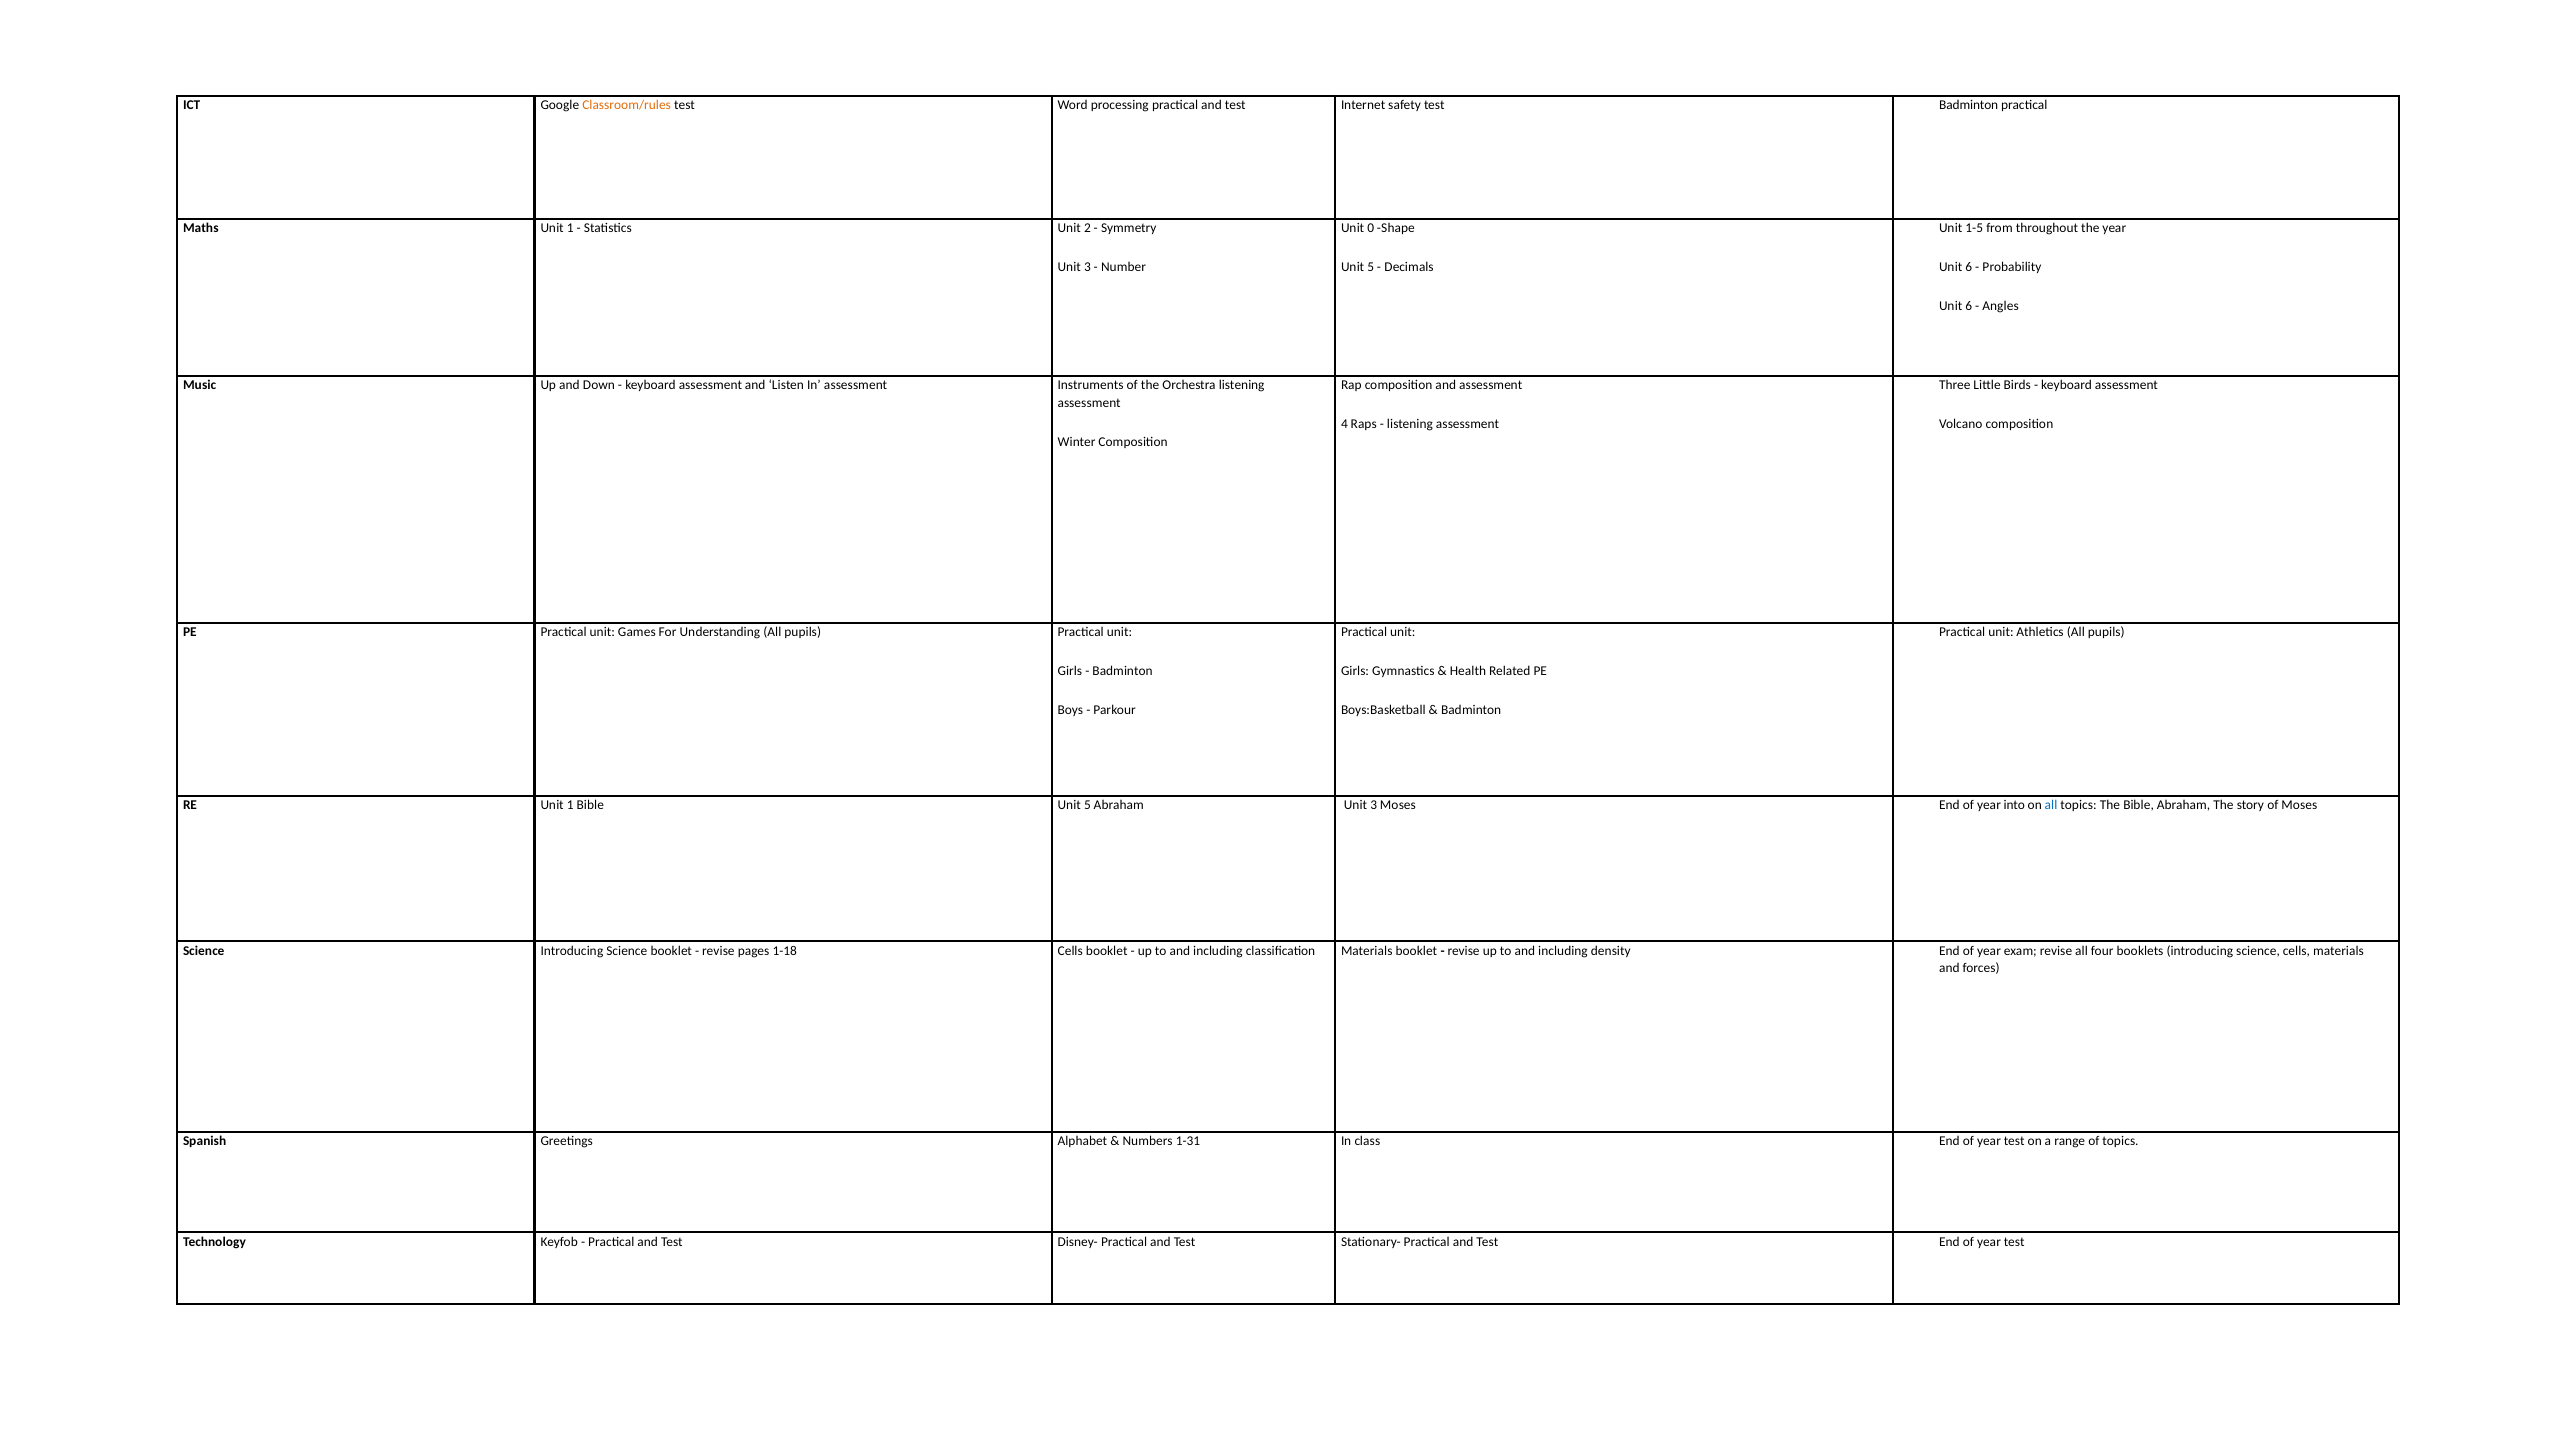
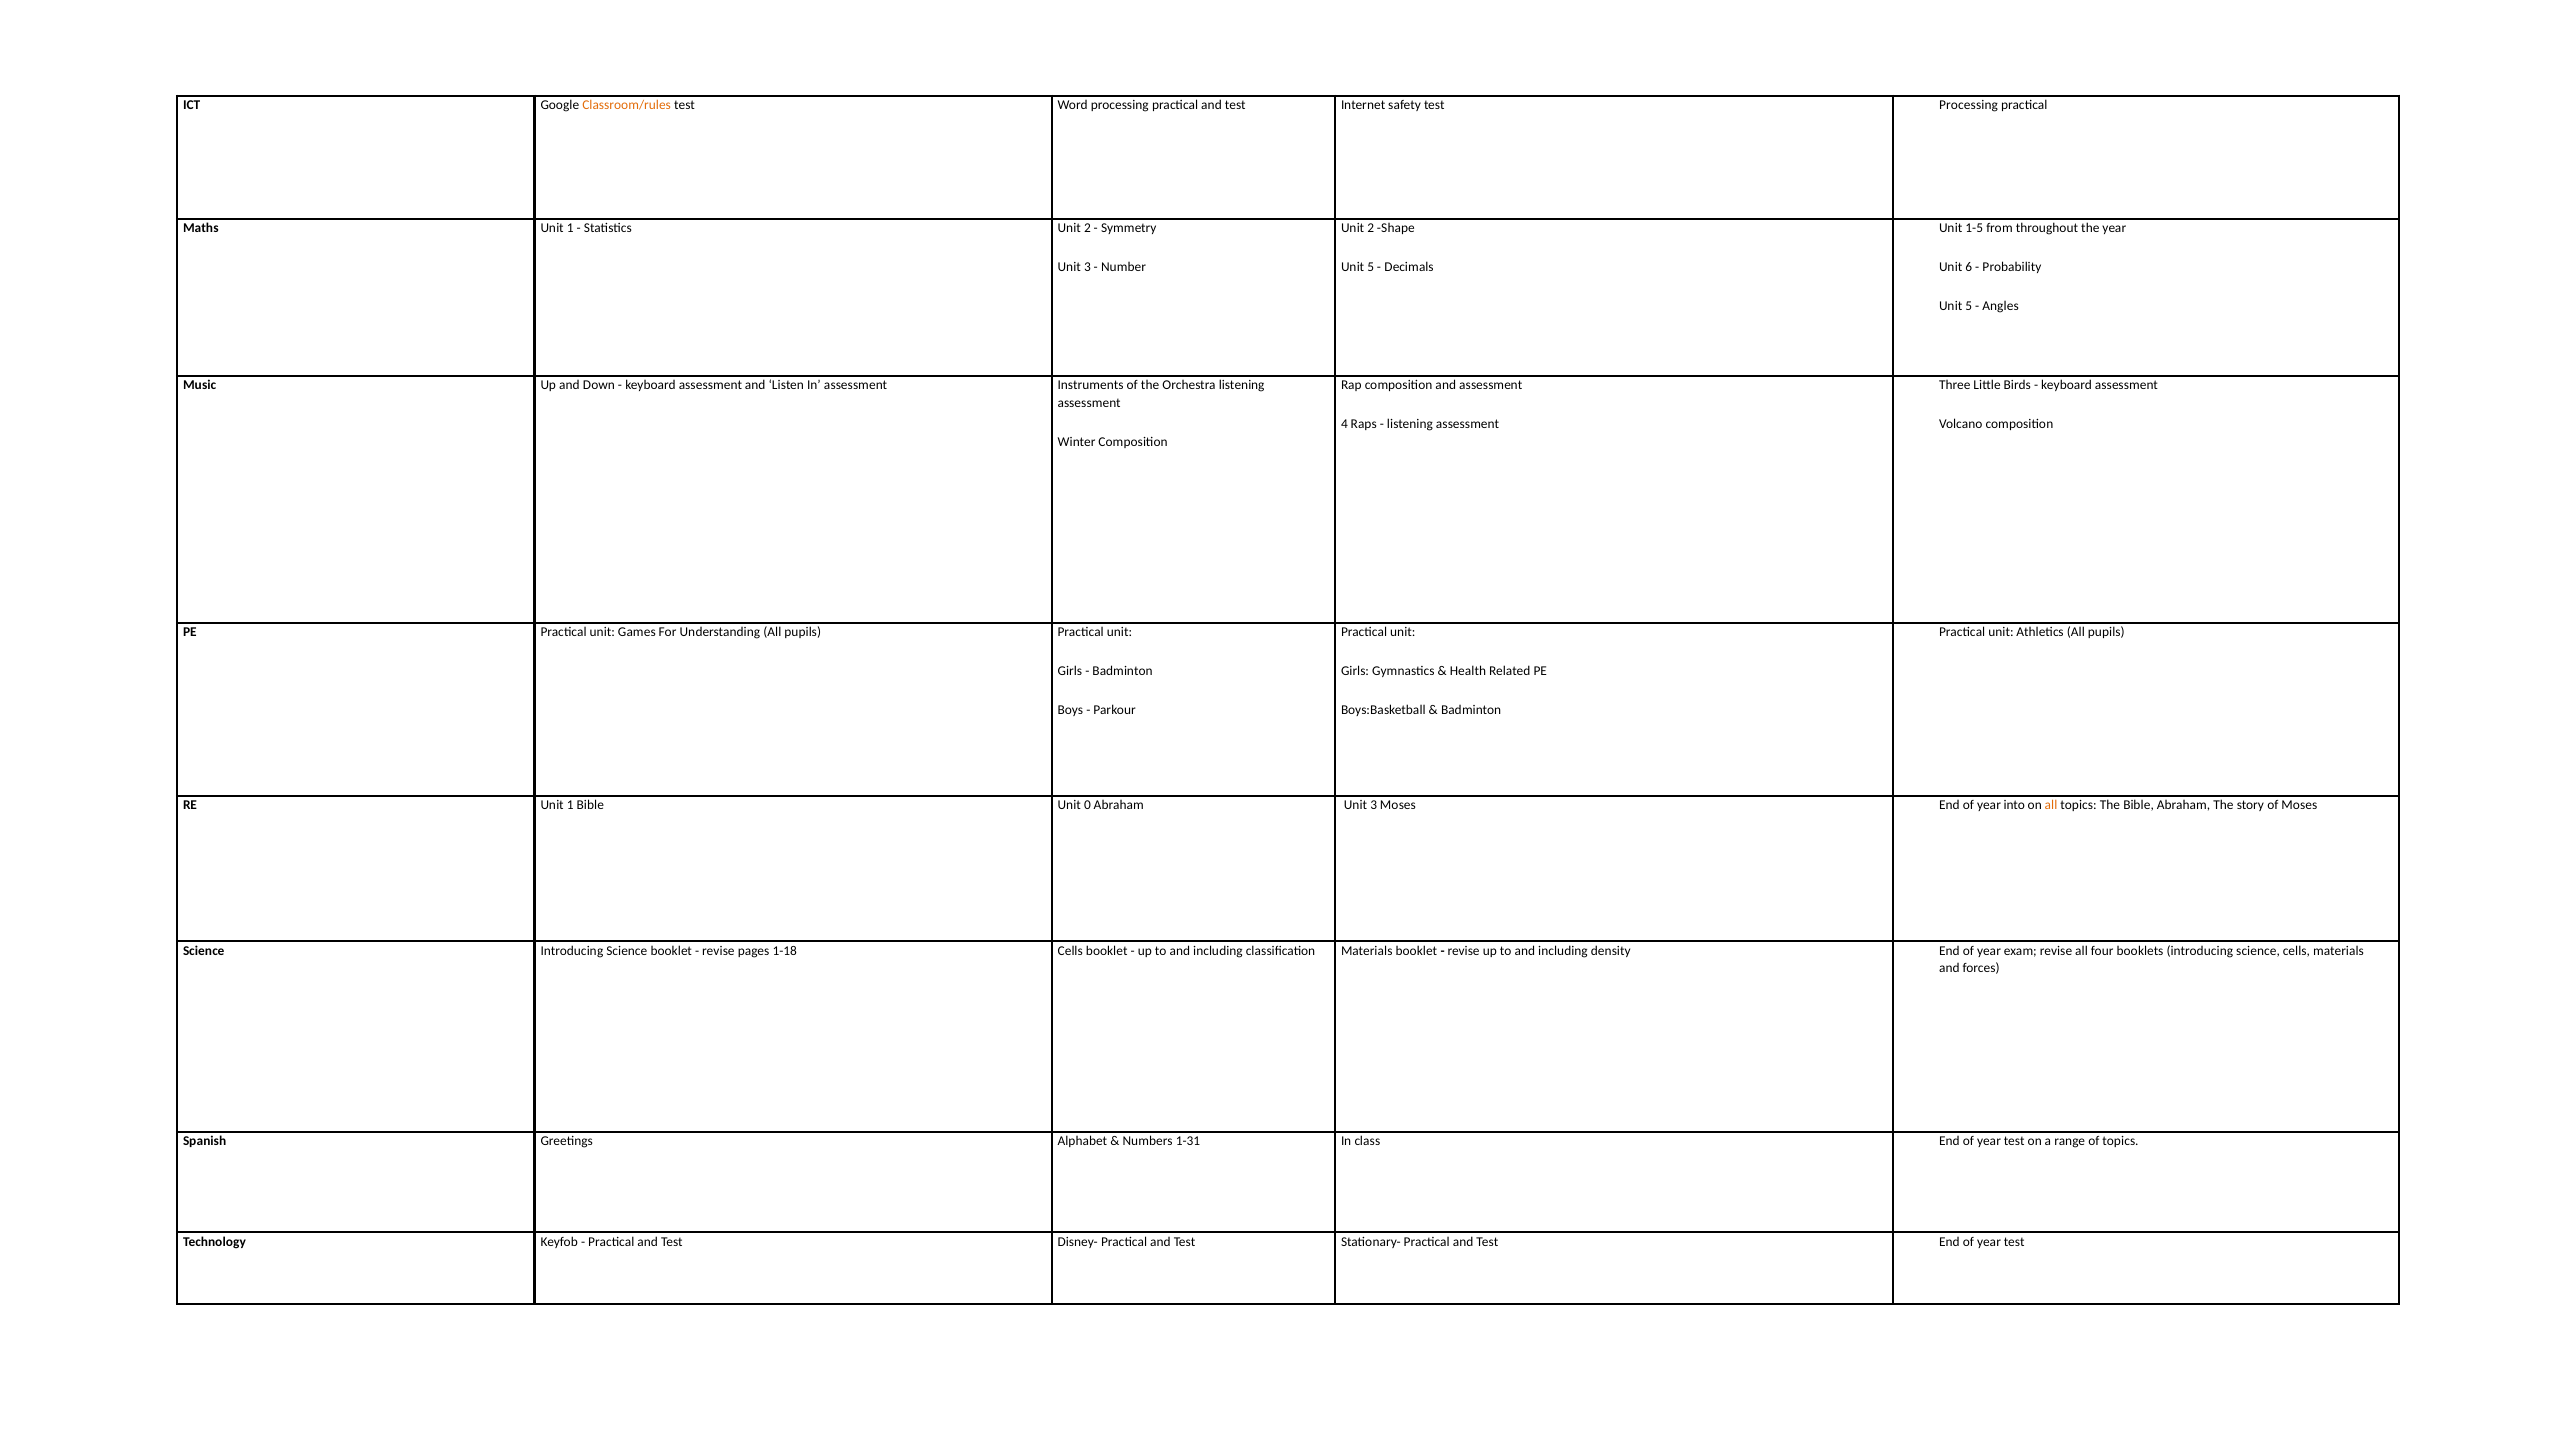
test Badminton: Badminton -> Processing (1969, 105)
0: 0 -> 2 (1371, 228)
6: 6 -> 5 (1969, 306)
Bible Unit 5: 5 -> 0 (1087, 805)
all colour: blue -> orange (2051, 805)
